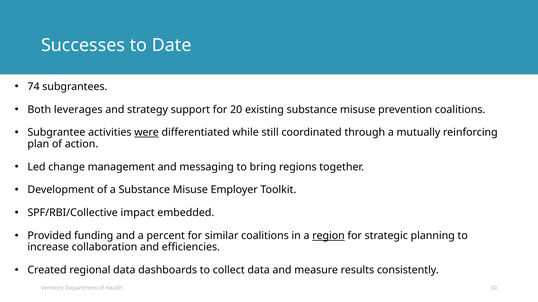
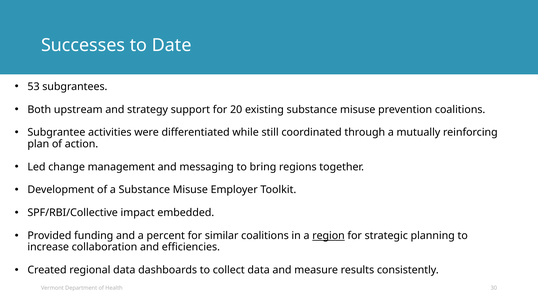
74: 74 -> 53 (34, 87)
leverages: leverages -> upstream (78, 110)
were underline: present -> none (147, 133)
